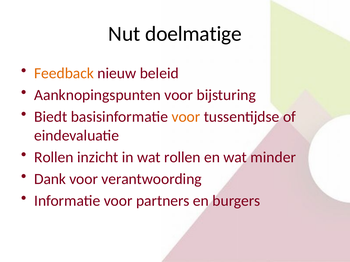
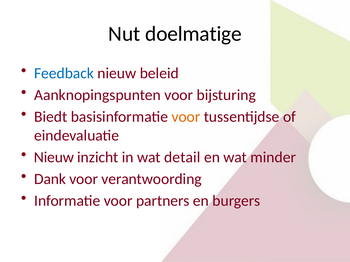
Feedback colour: orange -> blue (64, 73)
Rollen: Rollen -> Nieuw (54, 157)
wat rollen: rollen -> detail (182, 157)
